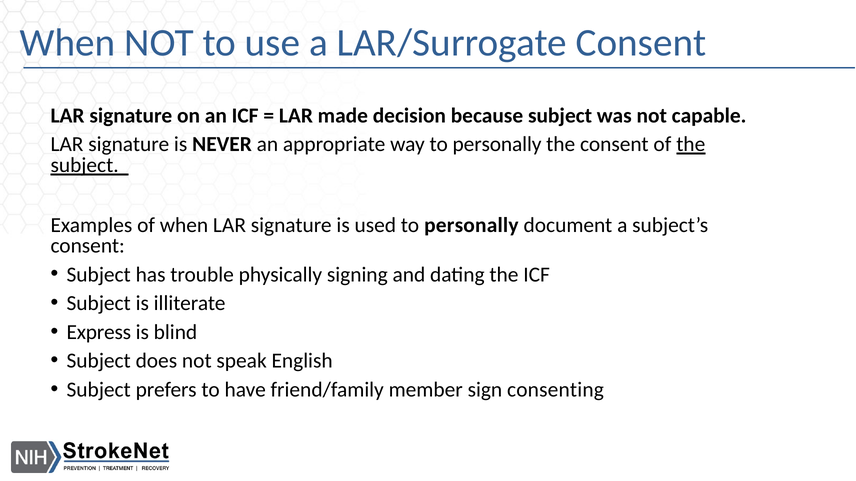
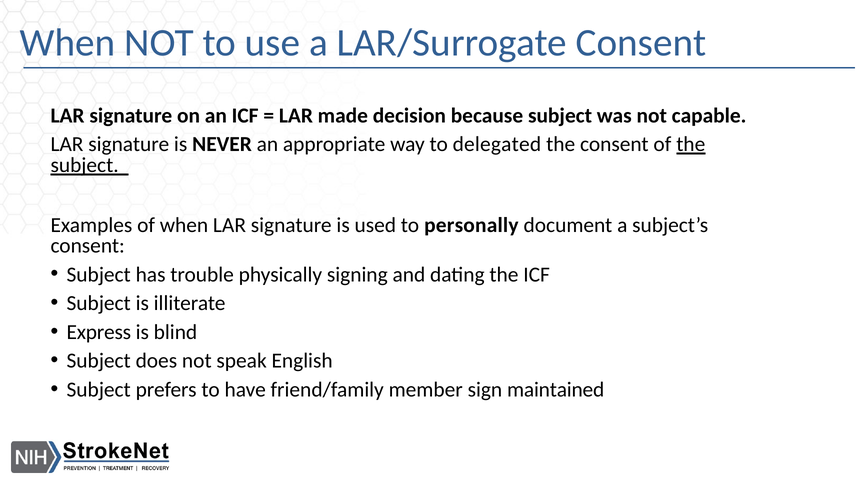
way to personally: personally -> delegated (497, 144)
consenting: consenting -> maintained (556, 390)
